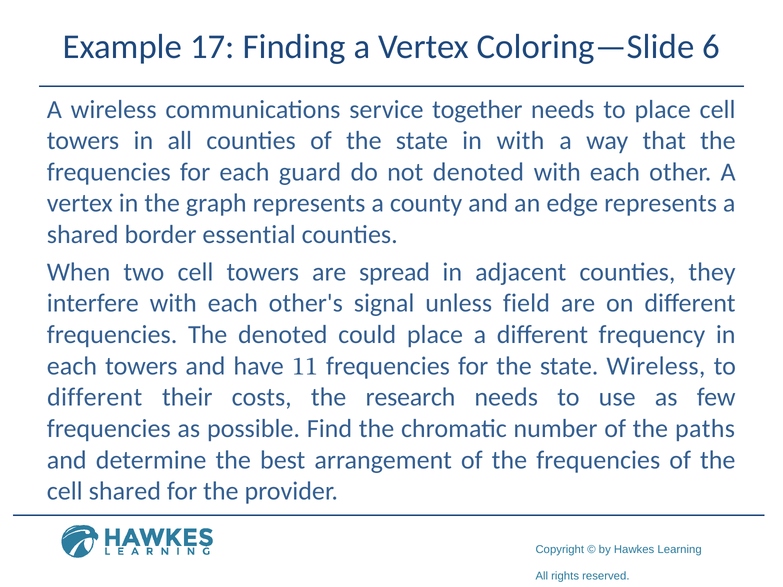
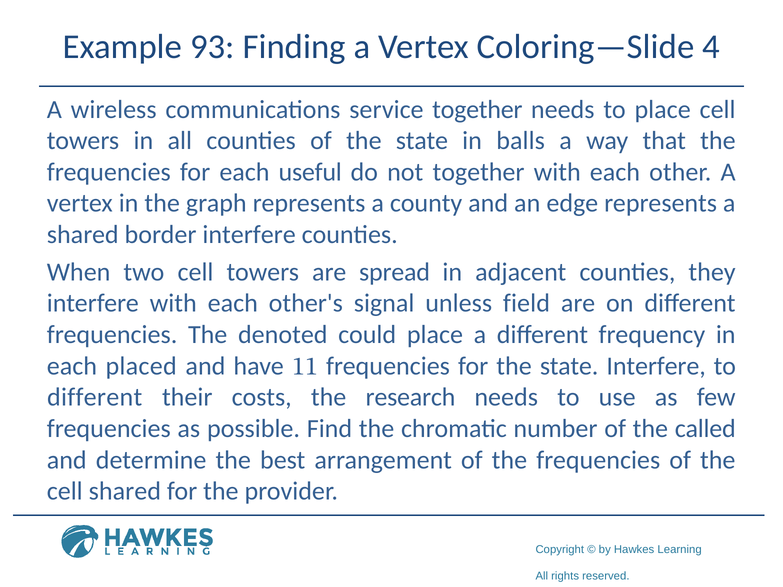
17: 17 -> 93 (212, 47)
6: 6 -> 4 (711, 47)
in with: with -> balls (521, 141)
guard: guard -> useful (310, 172)
not denoted: denoted -> together (479, 172)
border essential: essential -> interfere (249, 235)
each towers: towers -> placed (141, 366)
state Wireless: Wireless -> Interfere (656, 366)
paths: paths -> called (705, 429)
